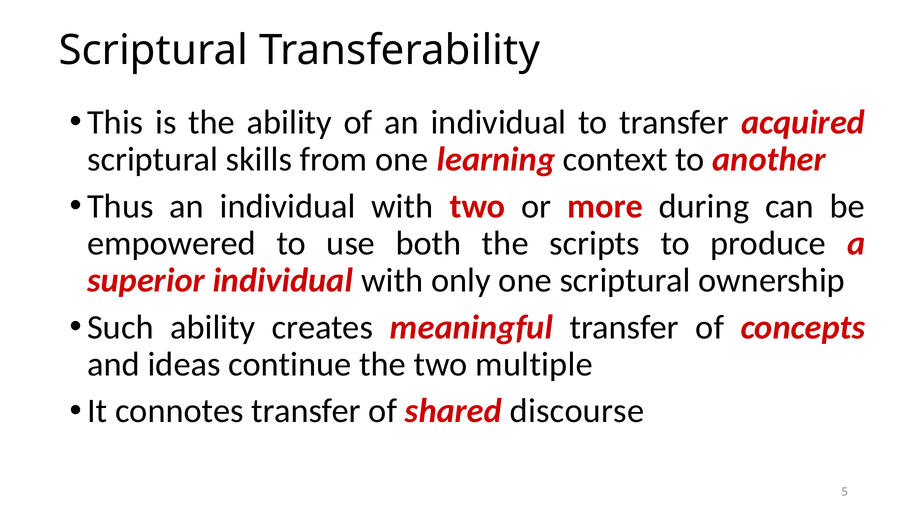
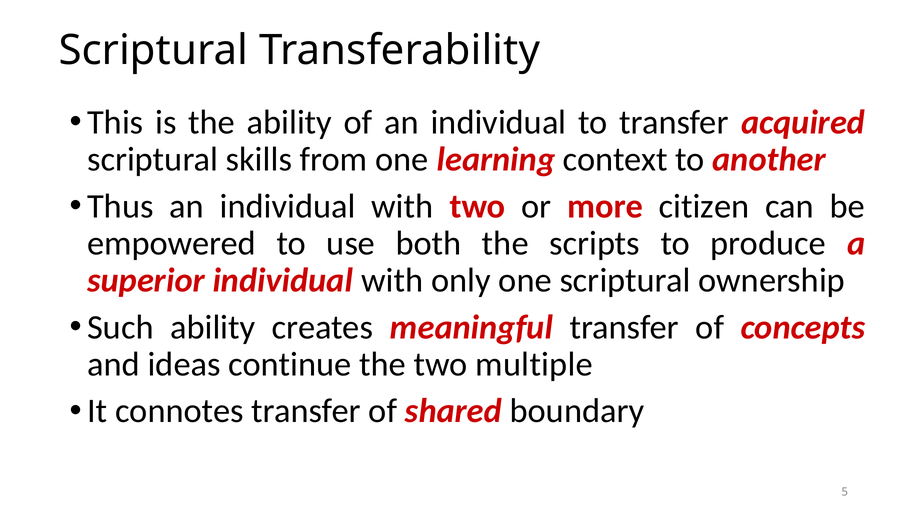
during: during -> citizen (704, 206)
discourse: discourse -> boundary (577, 411)
